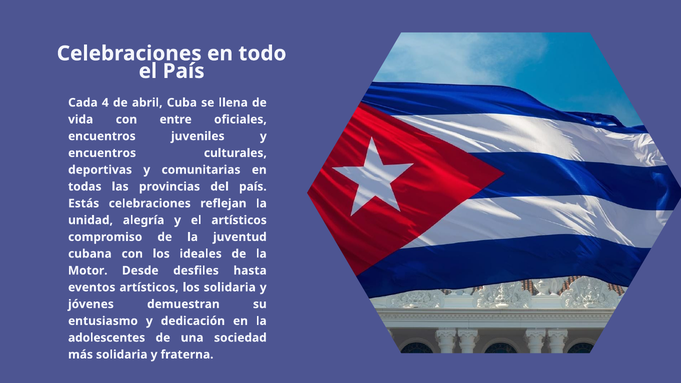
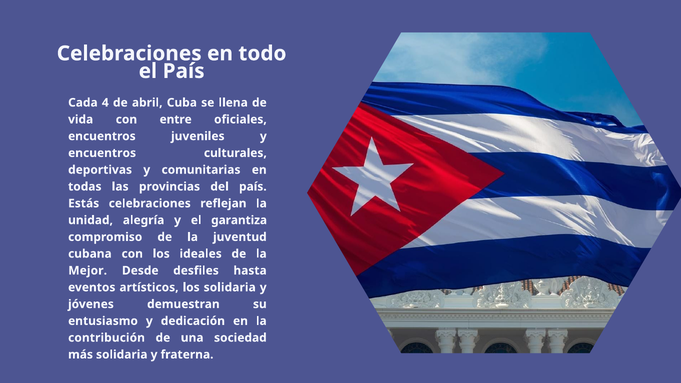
el artísticos: artísticos -> garantiza (239, 220)
Motor: Motor -> Mejor (88, 271)
adolescentes: adolescentes -> contribución (107, 338)
